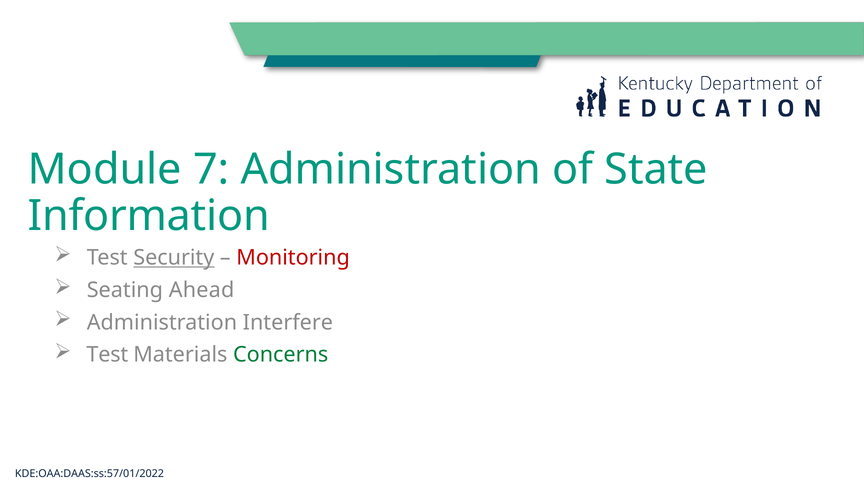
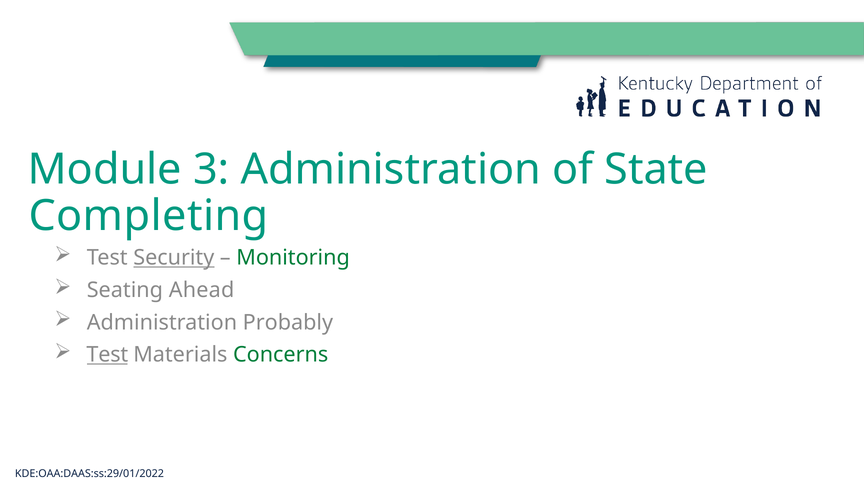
7: 7 -> 3 (211, 169)
Information: Information -> Completing (148, 216)
Monitoring colour: red -> green (293, 258)
Interfere: Interfere -> Probably (288, 322)
Test underline: none -> present (107, 355)
KDE:OAA:DAAS:ss:57/01/2022: KDE:OAA:DAAS:ss:57/01/2022 -> KDE:OAA:DAAS:ss:29/01/2022 (89, 474)
